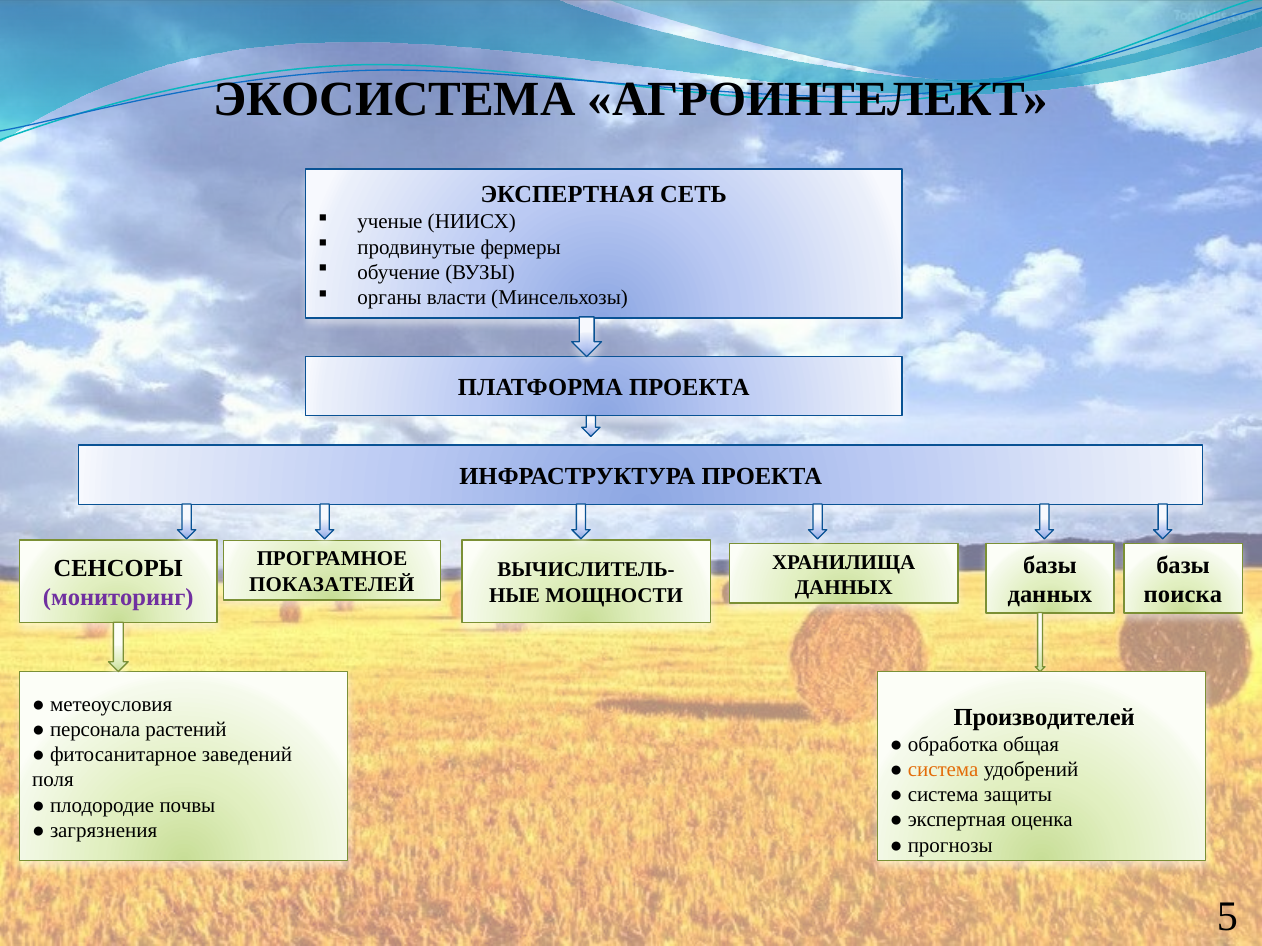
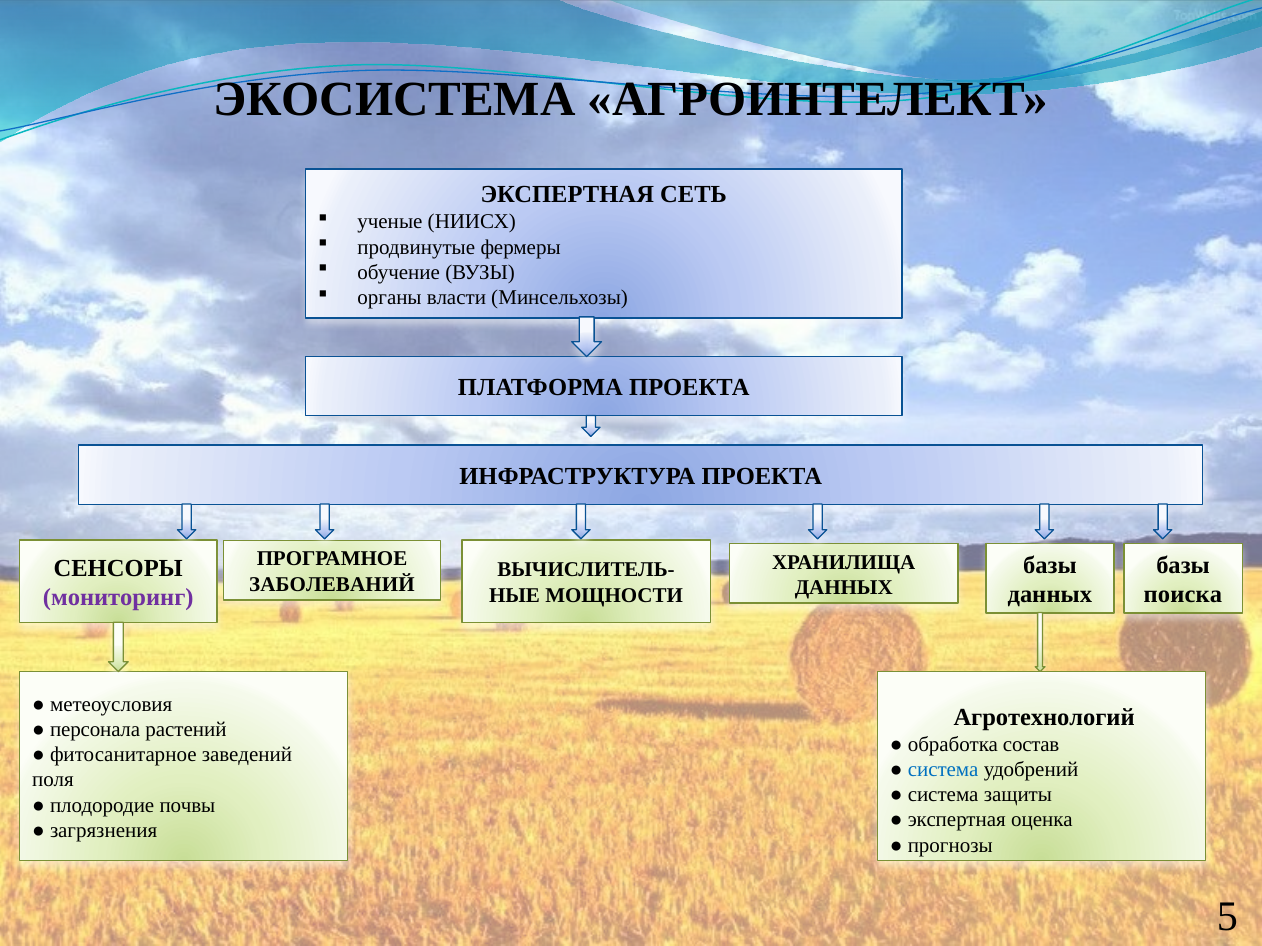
ПОКАЗАТЕЛЕЙ: ПОКАЗАТЕЛЕЙ -> ЗАБОЛЕВАНИЙ (332, 585)
Производителей: Производителей -> Агротехнологий (1044, 718)
общая: общая -> состав (1031, 745)
система colour: orange -> blue (943, 770)
